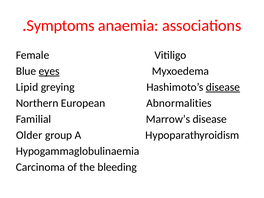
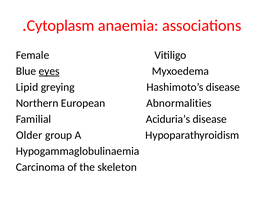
Symptoms: Symptoms -> Cytoplasm (61, 26)
disease underline: present -> none (223, 87)
Marrow’s: Marrow’s -> Aciduria’s (168, 119)
bleeding: bleeding -> skeleton (117, 167)
